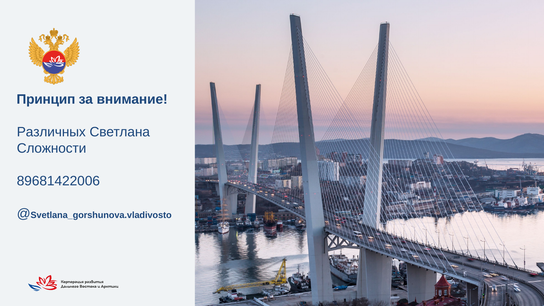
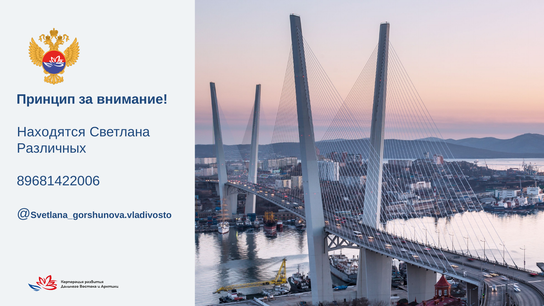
Различных: Различных -> Находятся (51, 132)
Сложности: Сложности -> Различных (51, 148)
